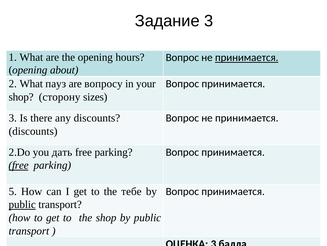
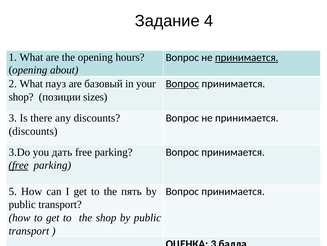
Задание 3: 3 -> 4 (209, 21)
вопросу: вопросу -> базовый (104, 84)
Вопрос underline: none -> present (182, 84)
сторону: сторону -> позиции (60, 97)
2.Do: 2.Do -> 3.Do (19, 152)
тебе: тебе -> пять (131, 191)
public underline: present -> none (22, 204)
